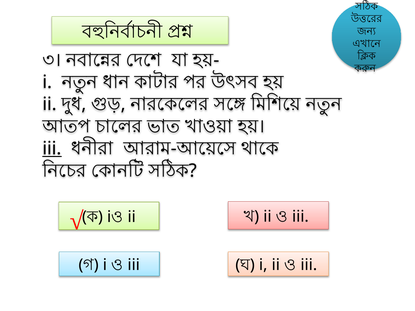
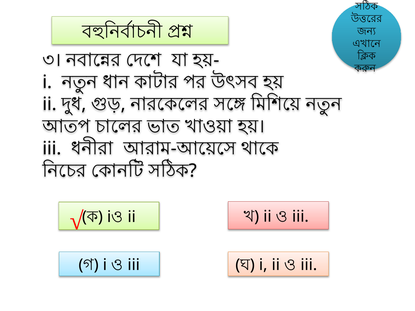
iii underline: present -> none (52, 149)
